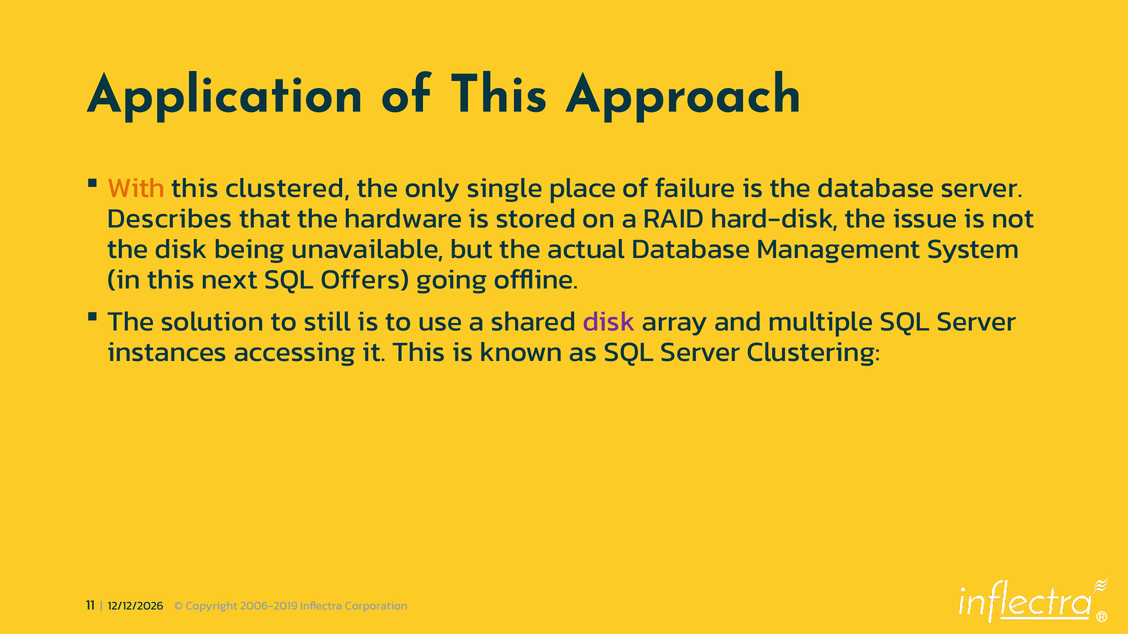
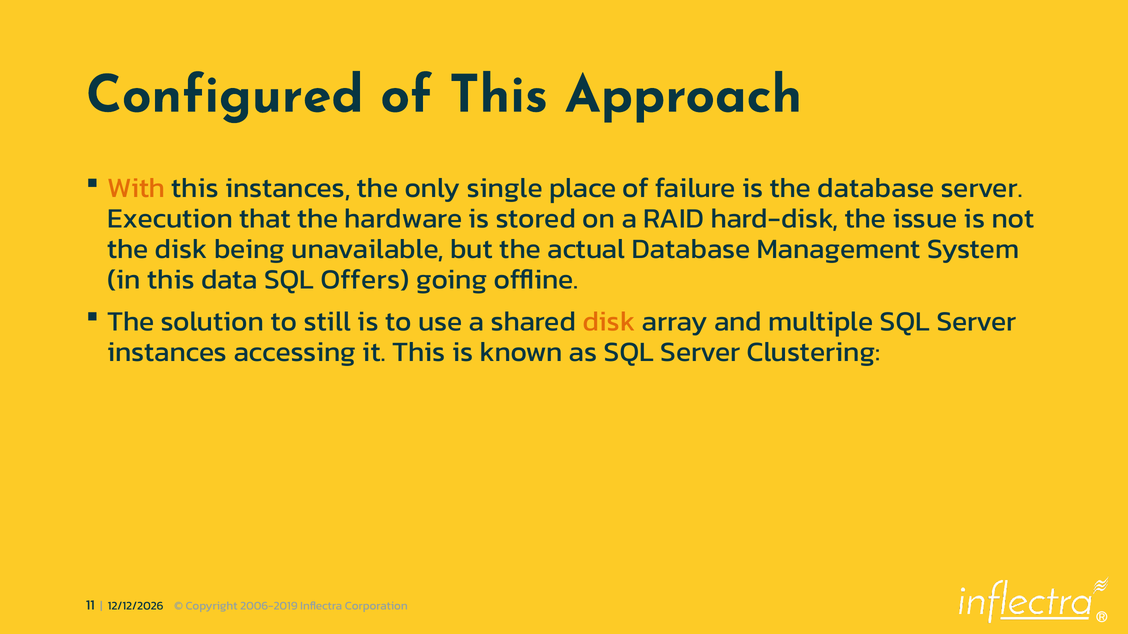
Application: Application -> Configured (225, 95)
this clustered: clustered -> instances (288, 188)
Describes: Describes -> Execution (170, 219)
next: next -> data (229, 280)
disk colour: purple -> orange (609, 322)
